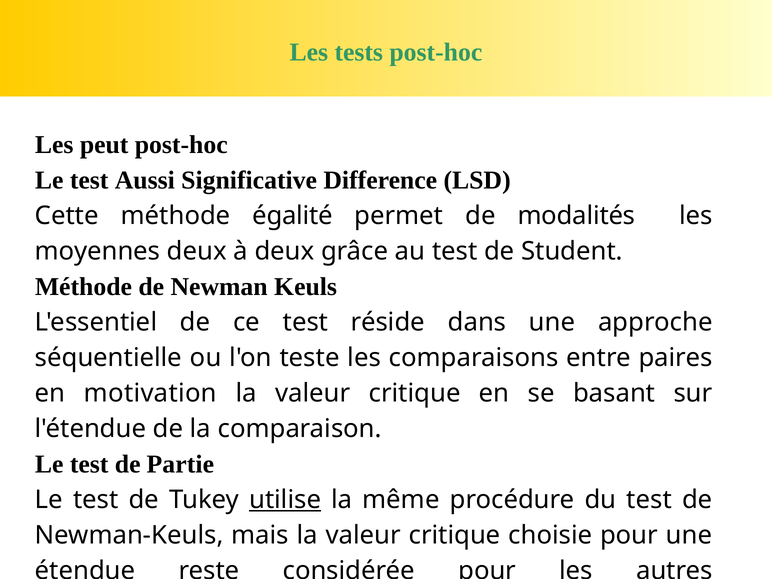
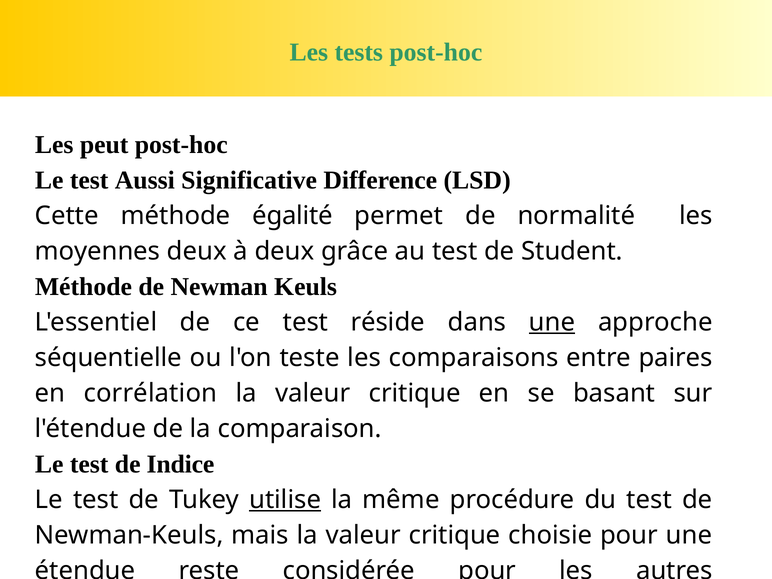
modalités: modalités -> normalité (576, 216)
une underline: none -> present (552, 322)
motivation: motivation -> corrélation (150, 393)
Partie: Partie -> Indice (180, 464)
